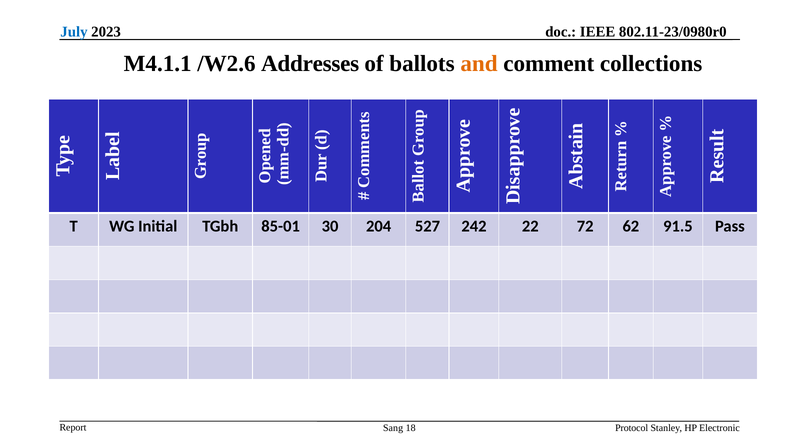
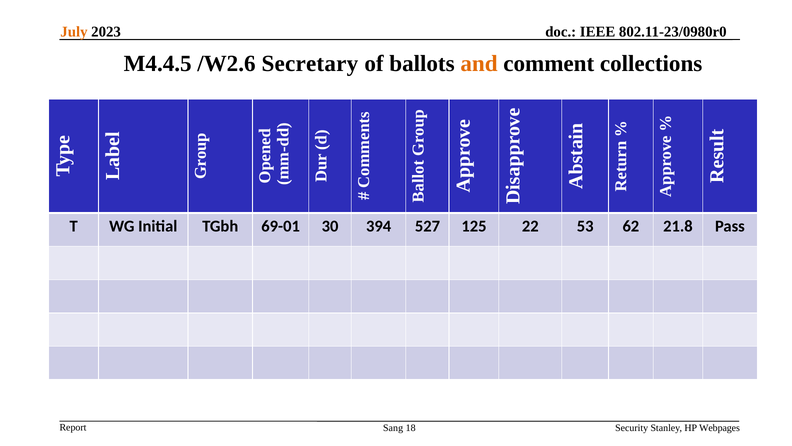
July colour: blue -> orange (74, 32)
M4.1.1: M4.1.1 -> M4.4.5 (158, 63)
Addresses: Addresses -> Secretary (310, 63)
85-01: 85-01 -> 69-01 (281, 226)
204: 204 -> 394 (379, 226)
242: 242 -> 125 (474, 226)
72: 72 -> 53 (585, 226)
91.5: 91.5 -> 21.8 (678, 226)
Protocol: Protocol -> Security (632, 427)
Electronic: Electronic -> Webpages (720, 427)
